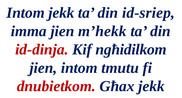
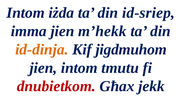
Intom jekk: jekk -> iżda (61, 13)
id-dinja colour: red -> orange (42, 50)
ngħidilkom: ngħidilkom -> jigdmuhom (131, 50)
